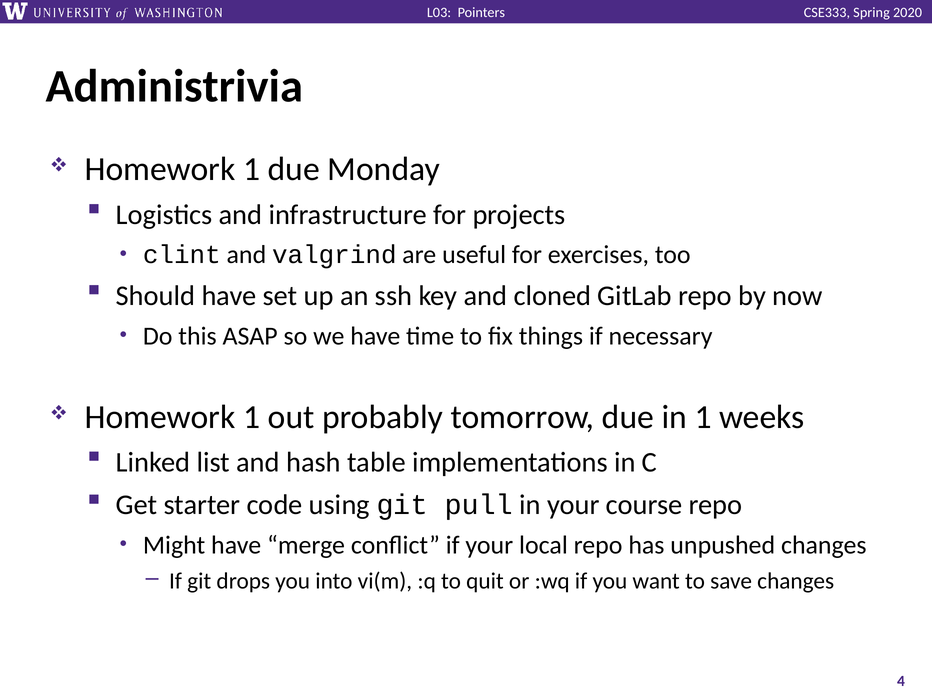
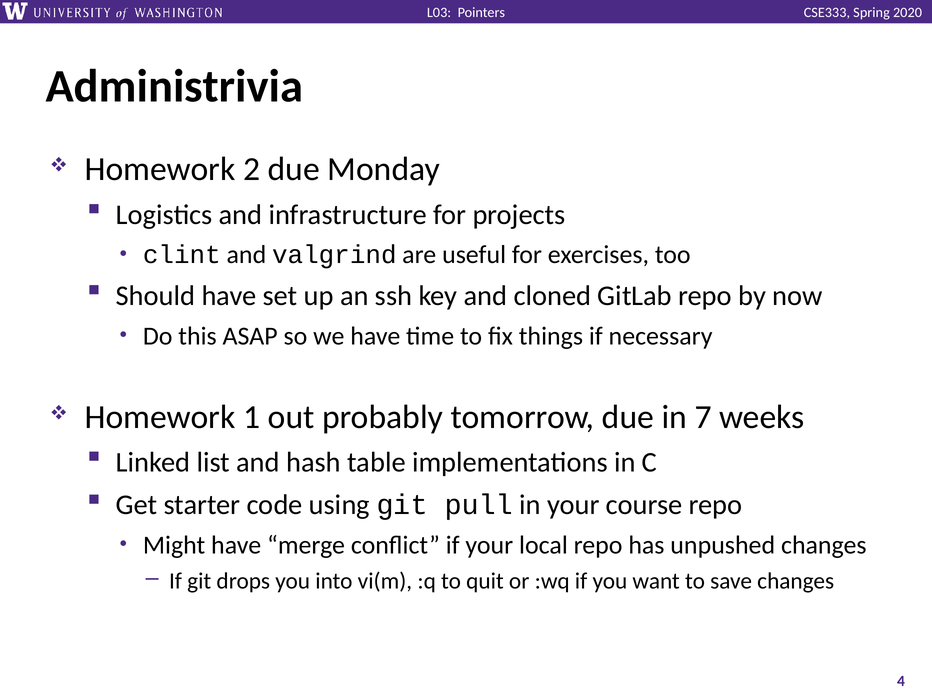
1: 1 -> 2 (252, 169)
in 1: 1 -> 7 (703, 417)
